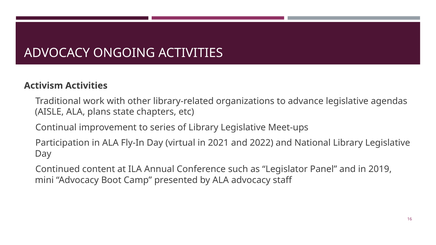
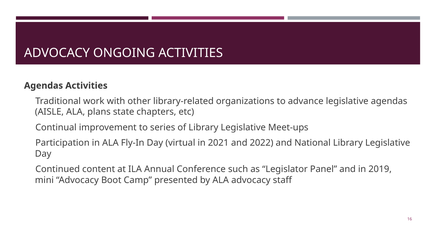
Activism: Activism -> Agendas (44, 86)
